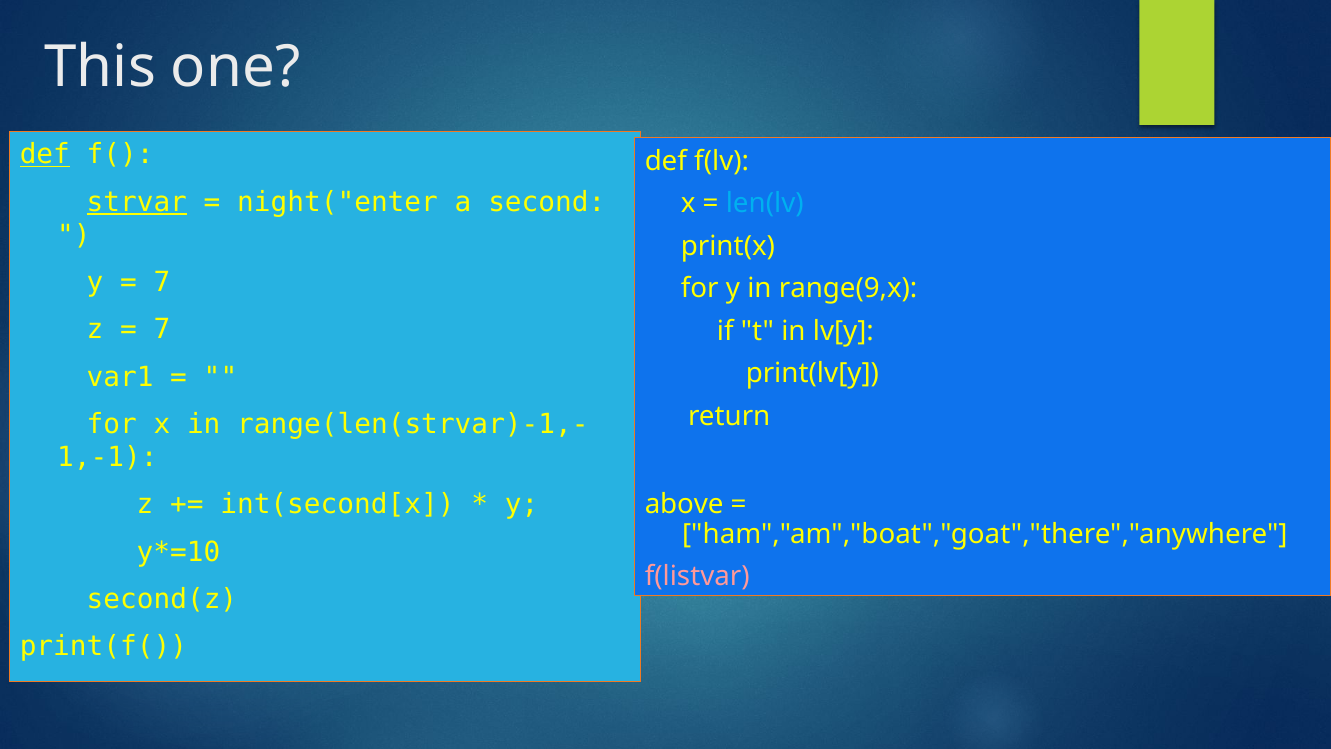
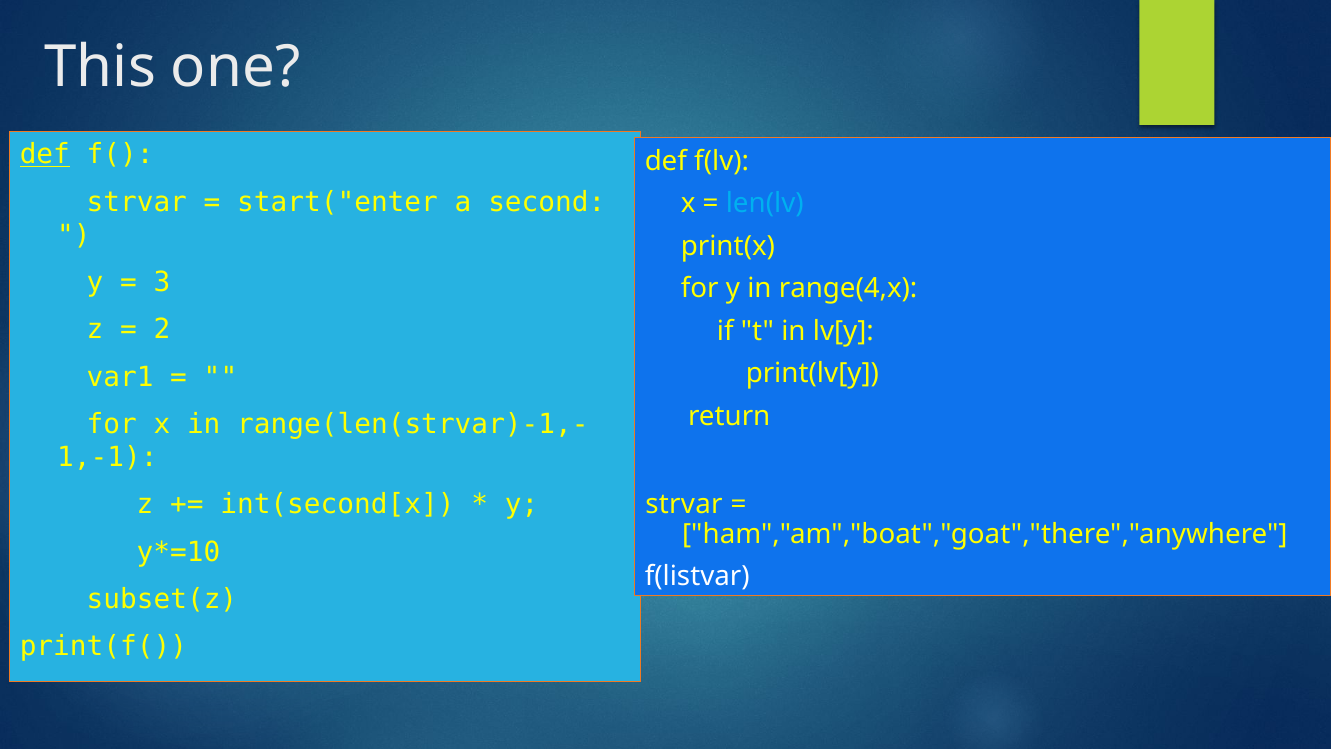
strvar underline: present -> none (137, 202)
night("enter: night("enter -> start("enter (338, 202)
7: 7 -> 3 (162, 282)
range(9,x: range(9,x -> range(4,x (848, 289)
7: 7 -> 2 (162, 329)
above: above -> strvar (684, 504)
f(listvar colour: pink -> white (697, 576)
second(z: second(z -> subset(z (162, 599)
